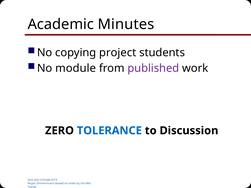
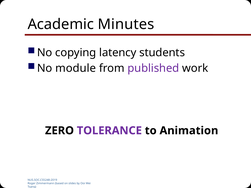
project: project -> latency (118, 53)
TOLERANCE colour: blue -> purple (109, 131)
Discussion: Discussion -> Animation (189, 131)
